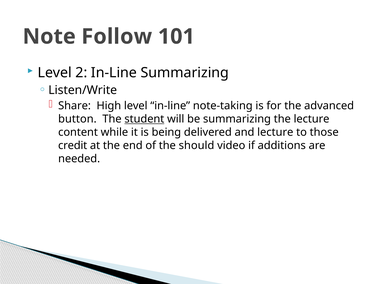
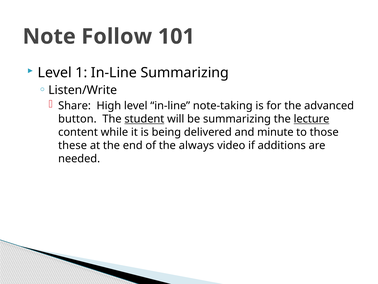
2: 2 -> 1 (81, 73)
lecture underline: none -> present (312, 119)
and lecture: lecture -> minute (275, 132)
credit: credit -> these (73, 145)
should: should -> always (196, 145)
